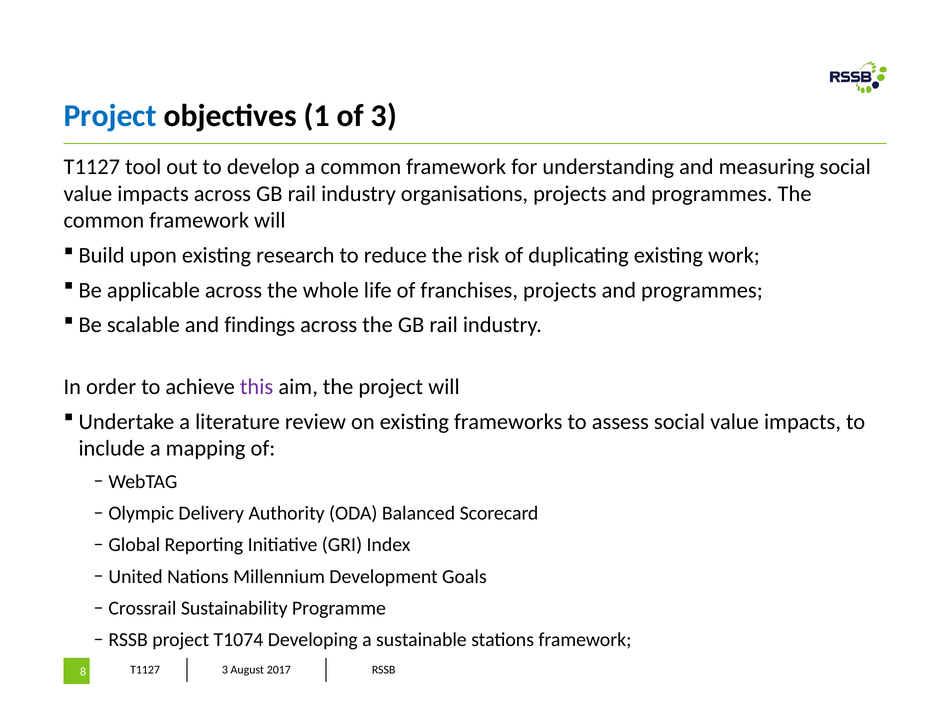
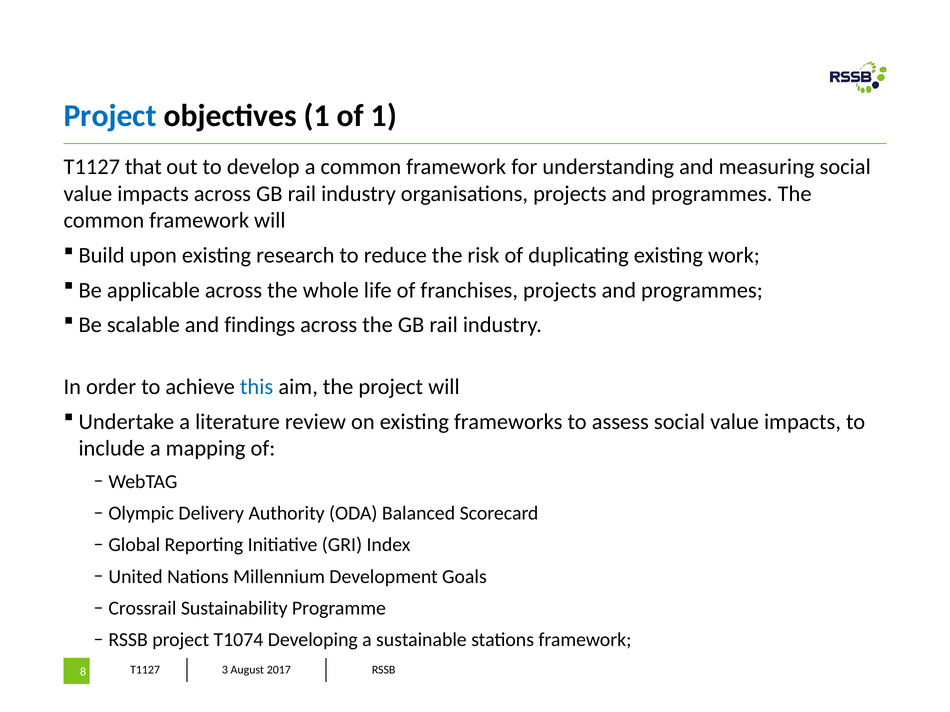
of 3: 3 -> 1 (384, 116)
tool: tool -> that (143, 167)
this colour: purple -> blue (257, 387)
